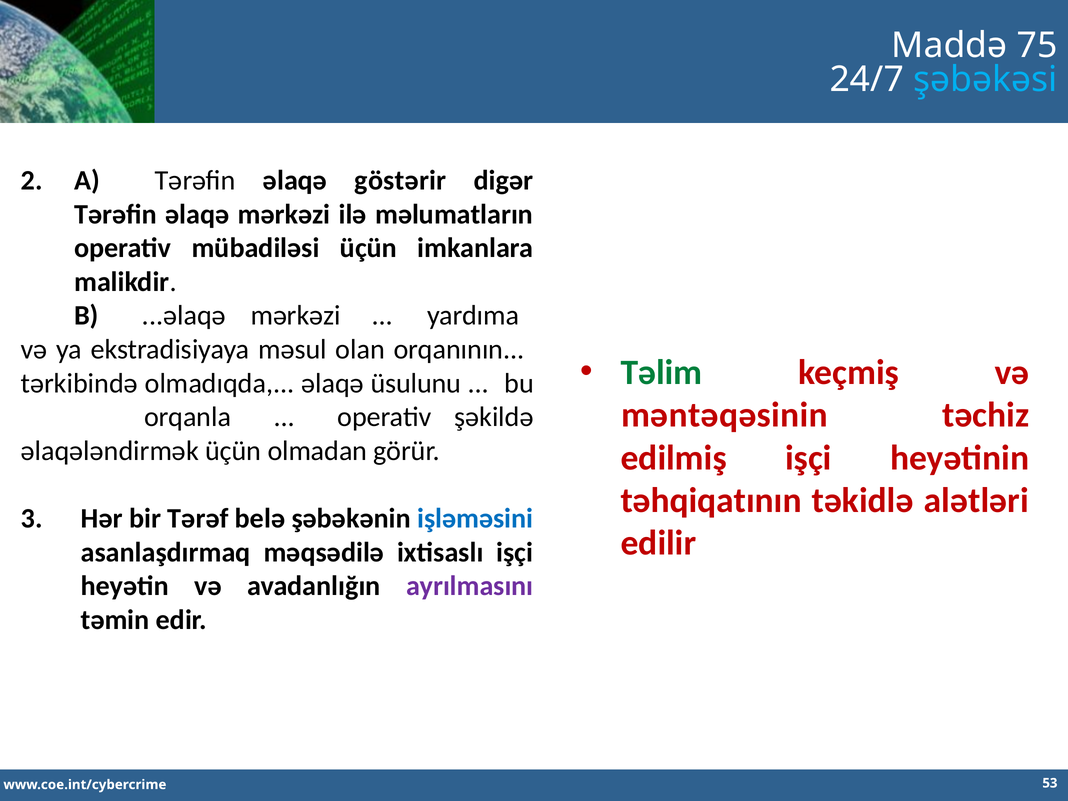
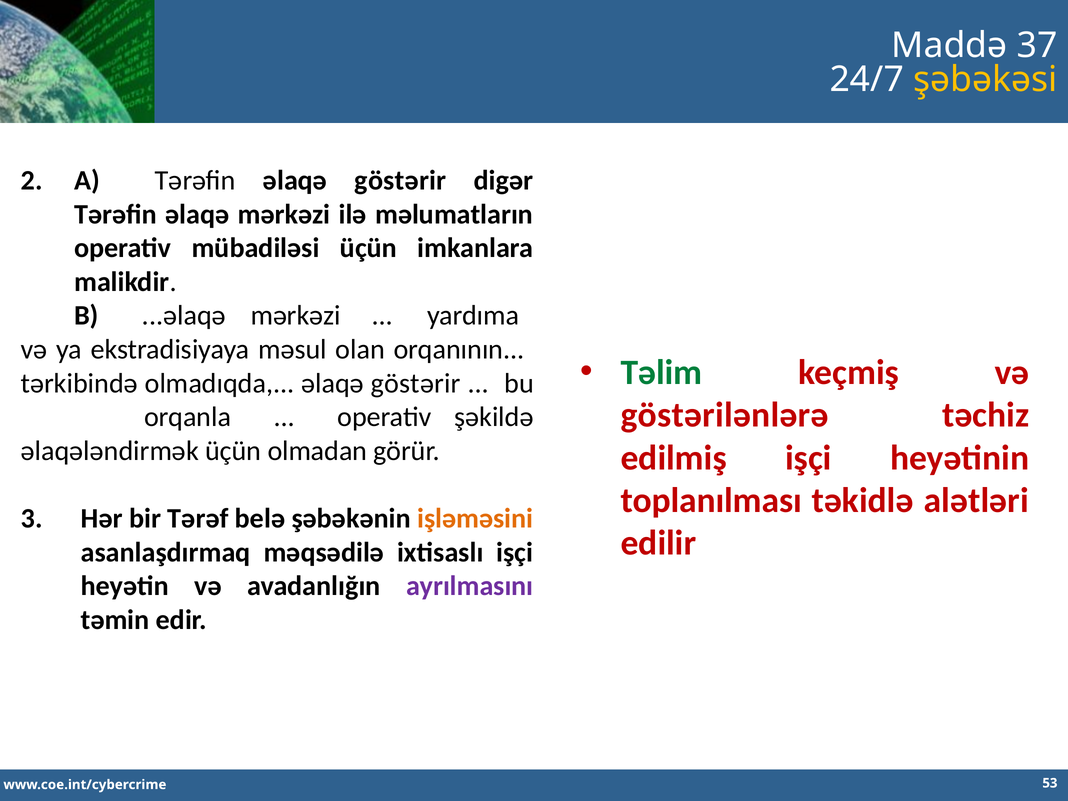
75: 75 -> 37 (1037, 45)
şəbəkəsi colour: light blue -> yellow (985, 80)
olmadıqda əlaqə üsulunu: üsulunu -> göstərir (416, 383)
məntəqəsinin: məntəqəsinin -> göstərilənlərə (725, 415)
təhqiqatının: təhqiqatının -> toplanılması (711, 501)
işləməsini colour: blue -> orange (475, 518)
